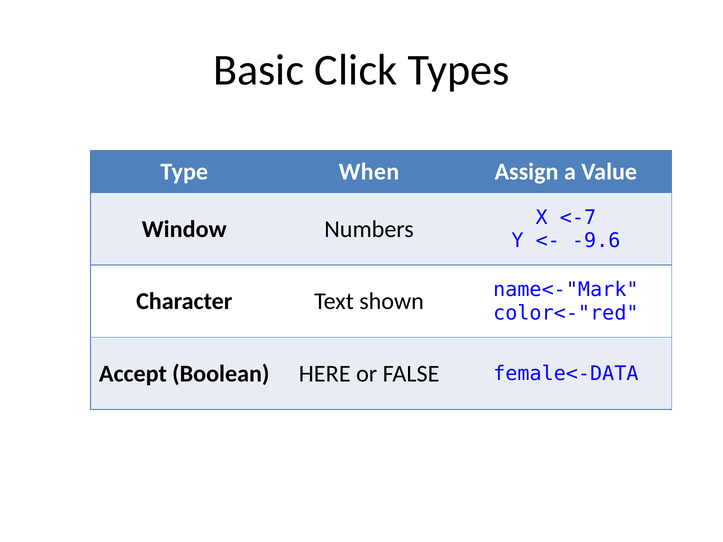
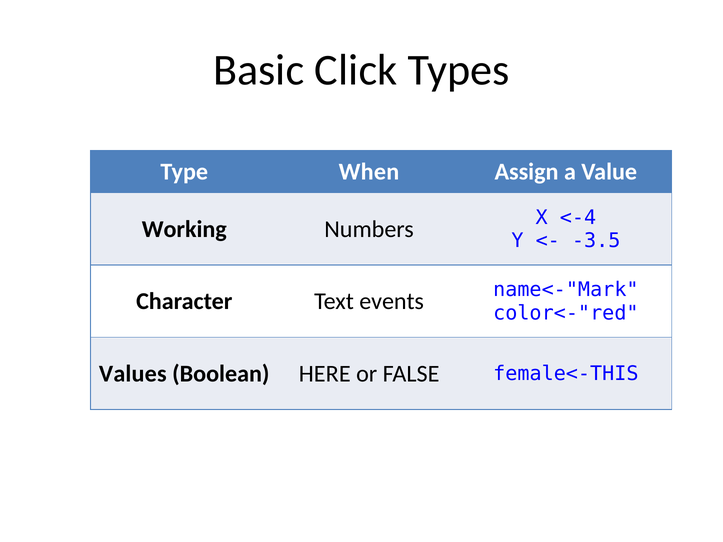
<-7: <-7 -> <-4 (578, 218)
Window: Window -> Working (184, 229)
-9.6: -9.6 -> -3.5 (596, 241)
shown: shown -> events (392, 301)
Accept: Accept -> Values (133, 374)
female<-DATA: female<-DATA -> female<-THIS (566, 374)
